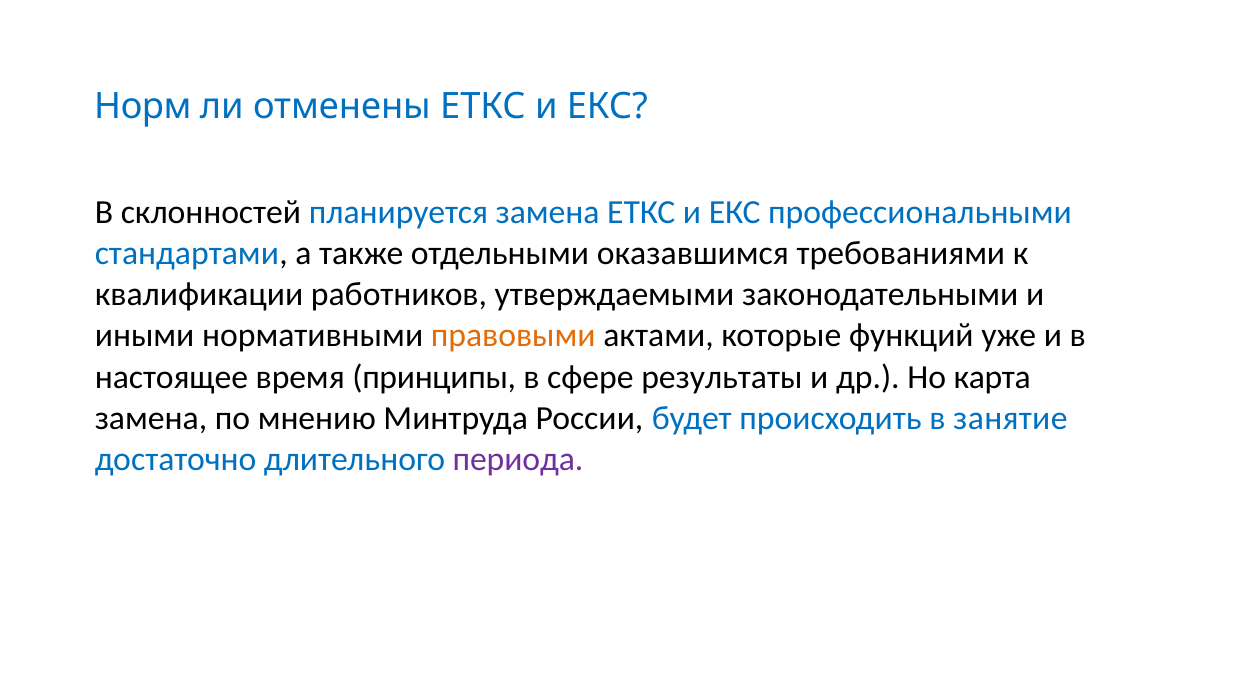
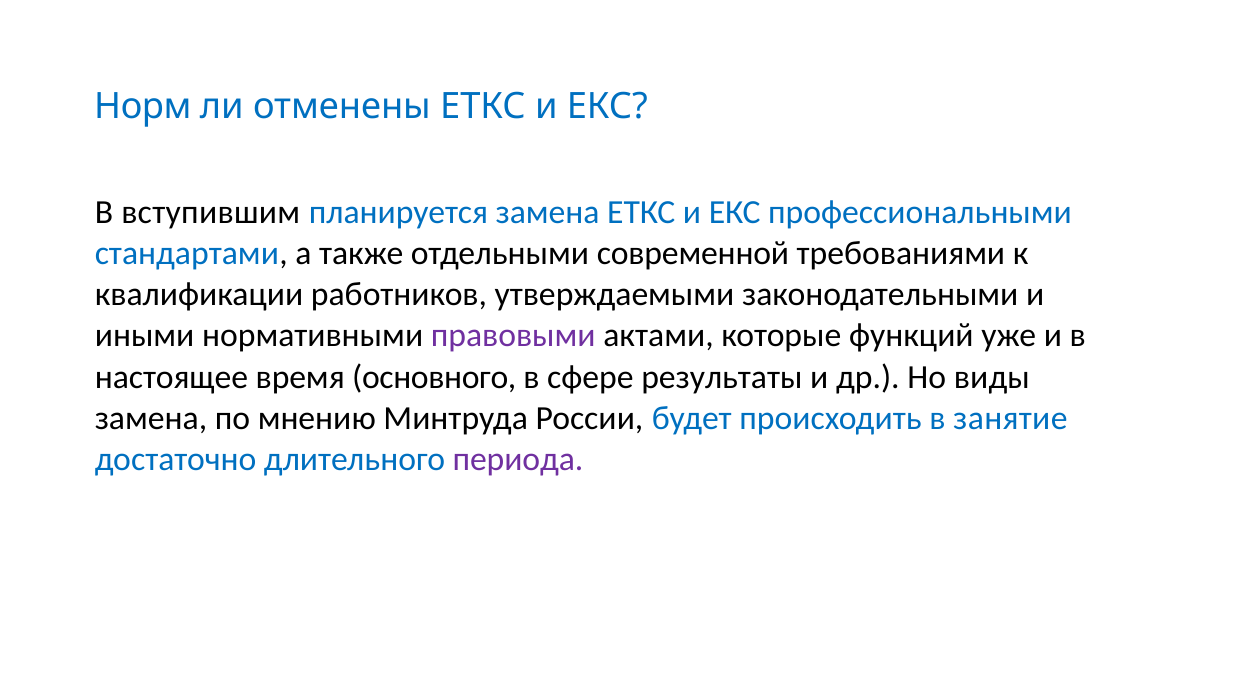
склонностей: склонностей -> вступившим (211, 212)
оказавшимся: оказавшимся -> современной (693, 253)
правовыми colour: orange -> purple (513, 336)
принципы: принципы -> основного (434, 377)
карта: карта -> виды (992, 377)
